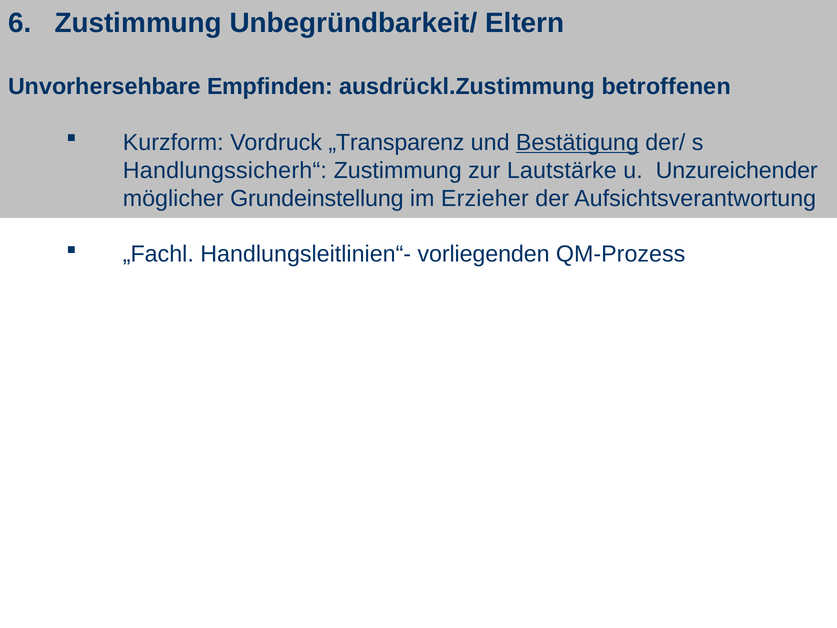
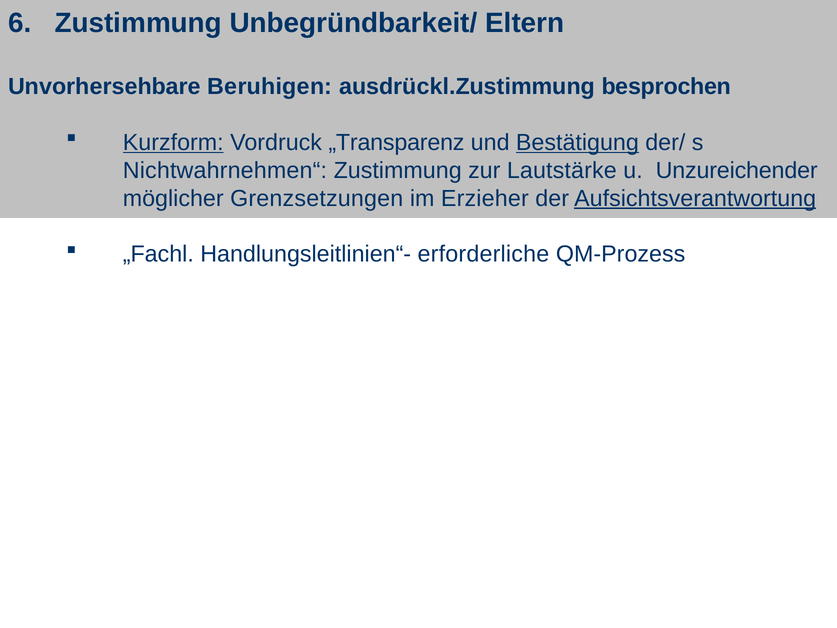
Empfinden: Empfinden -> Beruhigen (270, 87)
betroffenen: betroffenen -> besprochen (666, 87)
Kurzform underline: none -> present (173, 142)
Handlungssicherh“: Handlungssicherh“ -> Nichtwahrnehmen“ (225, 170)
Grundeinstellung: Grundeinstellung -> Grenzsetzungen (317, 198)
Aufsichtsverantwortung underline: none -> present (695, 198)
vorliegenden: vorliegenden -> erforderliche (483, 254)
